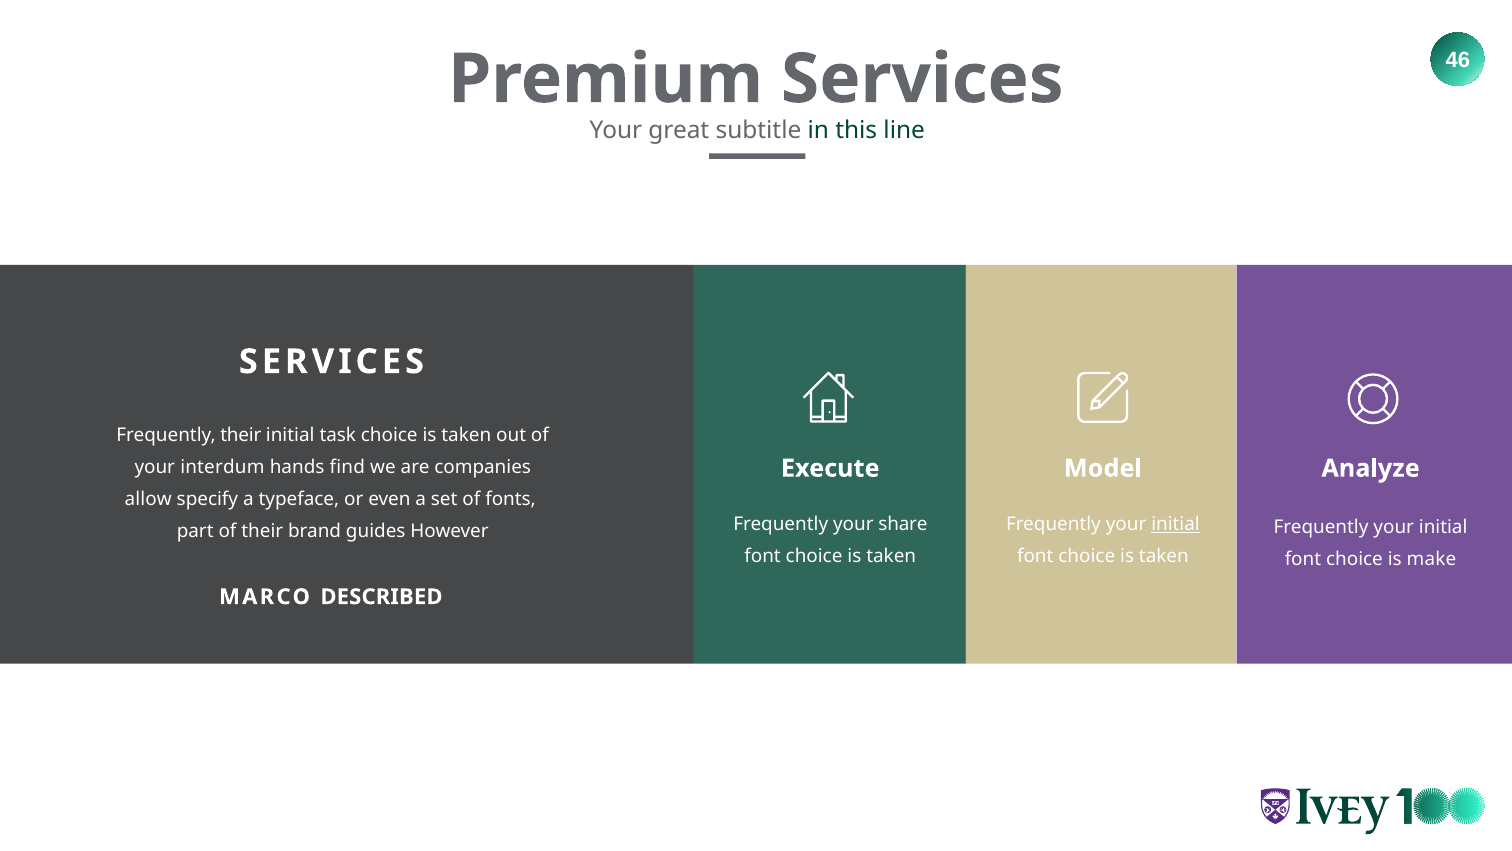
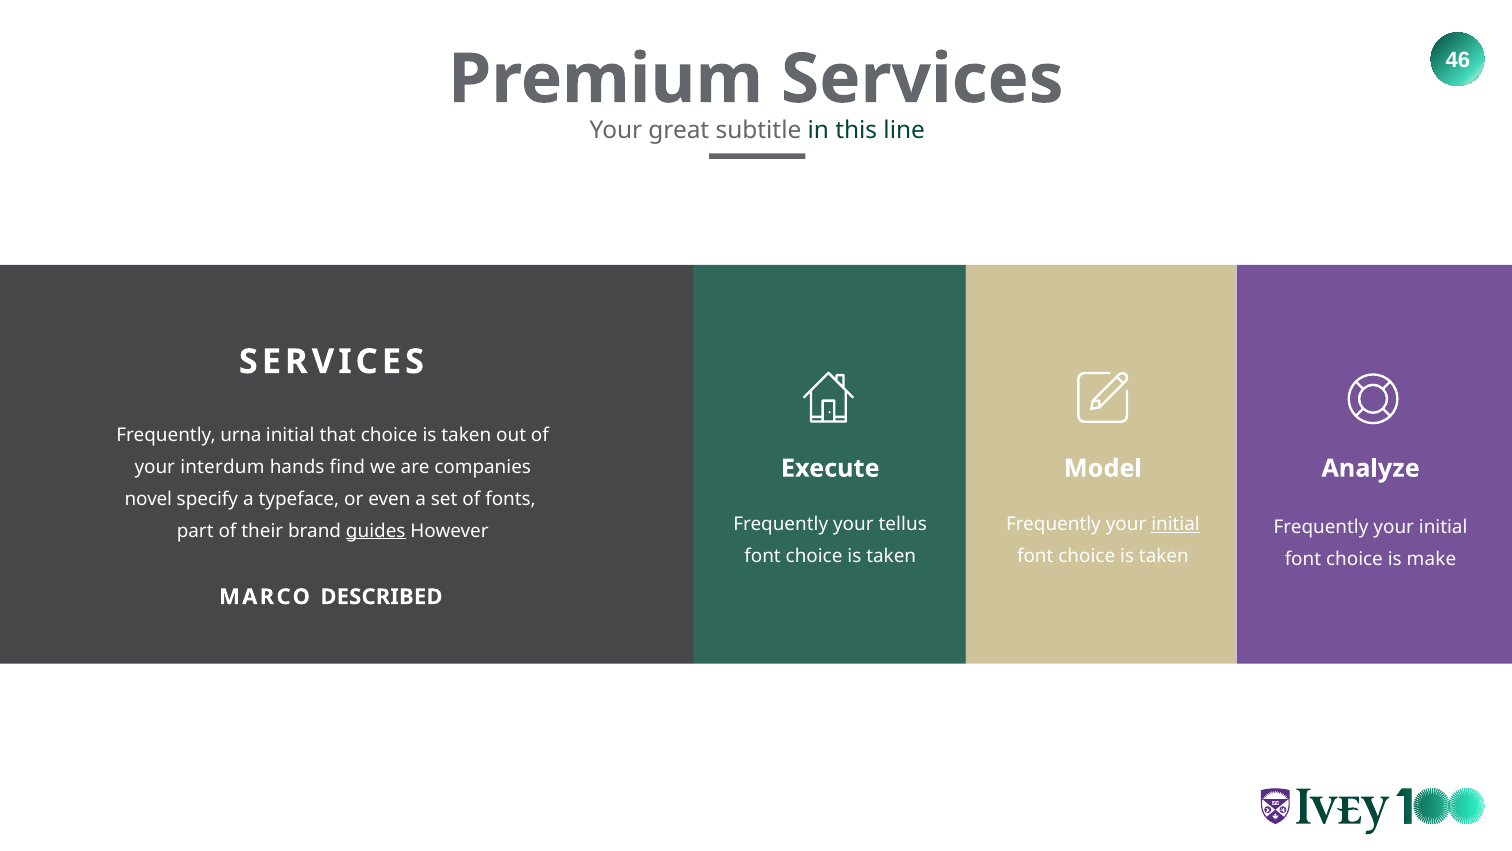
Frequently their: their -> urna (241, 435)
task: task -> that (338, 435)
allow: allow -> novel (148, 499)
share: share -> tellus (903, 524)
guides underline: none -> present (376, 531)
